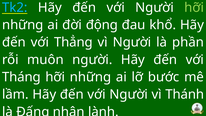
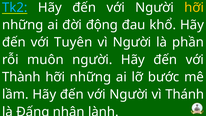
hỡi colour: light green -> yellow (194, 8)
Thẳng: Thẳng -> Tuyên (73, 42)
Tháng: Tháng -> Thành (21, 77)
